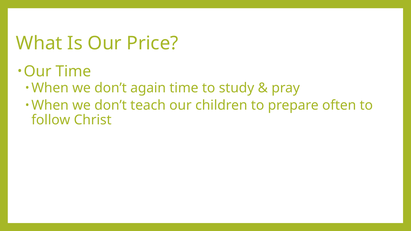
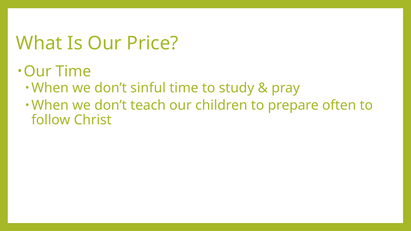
again: again -> sinful (148, 88)
